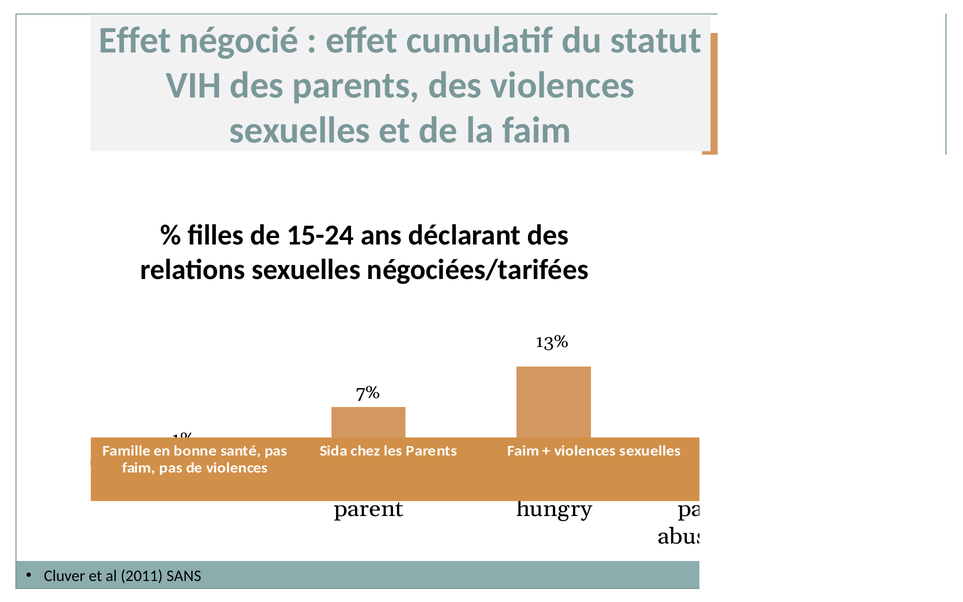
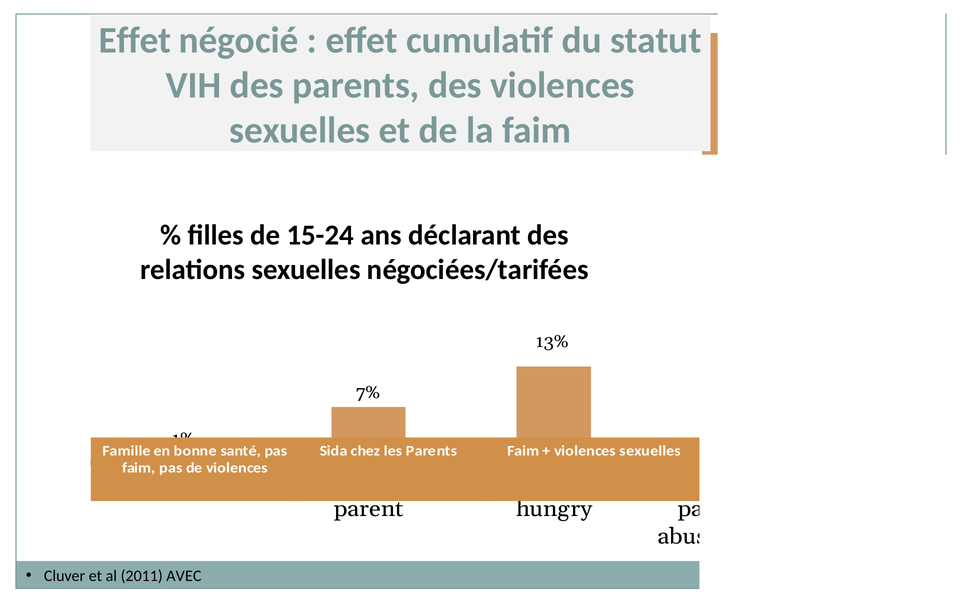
SANS: SANS -> AVEC (184, 576)
